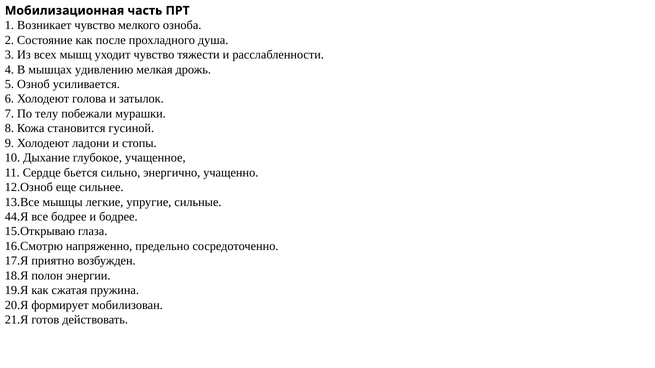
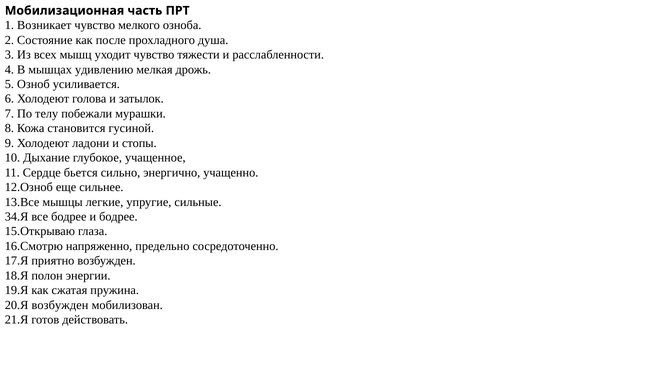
44.Я: 44.Я -> 34.Я (17, 217)
20.Я формирует: формирует -> возбужден (60, 305)
